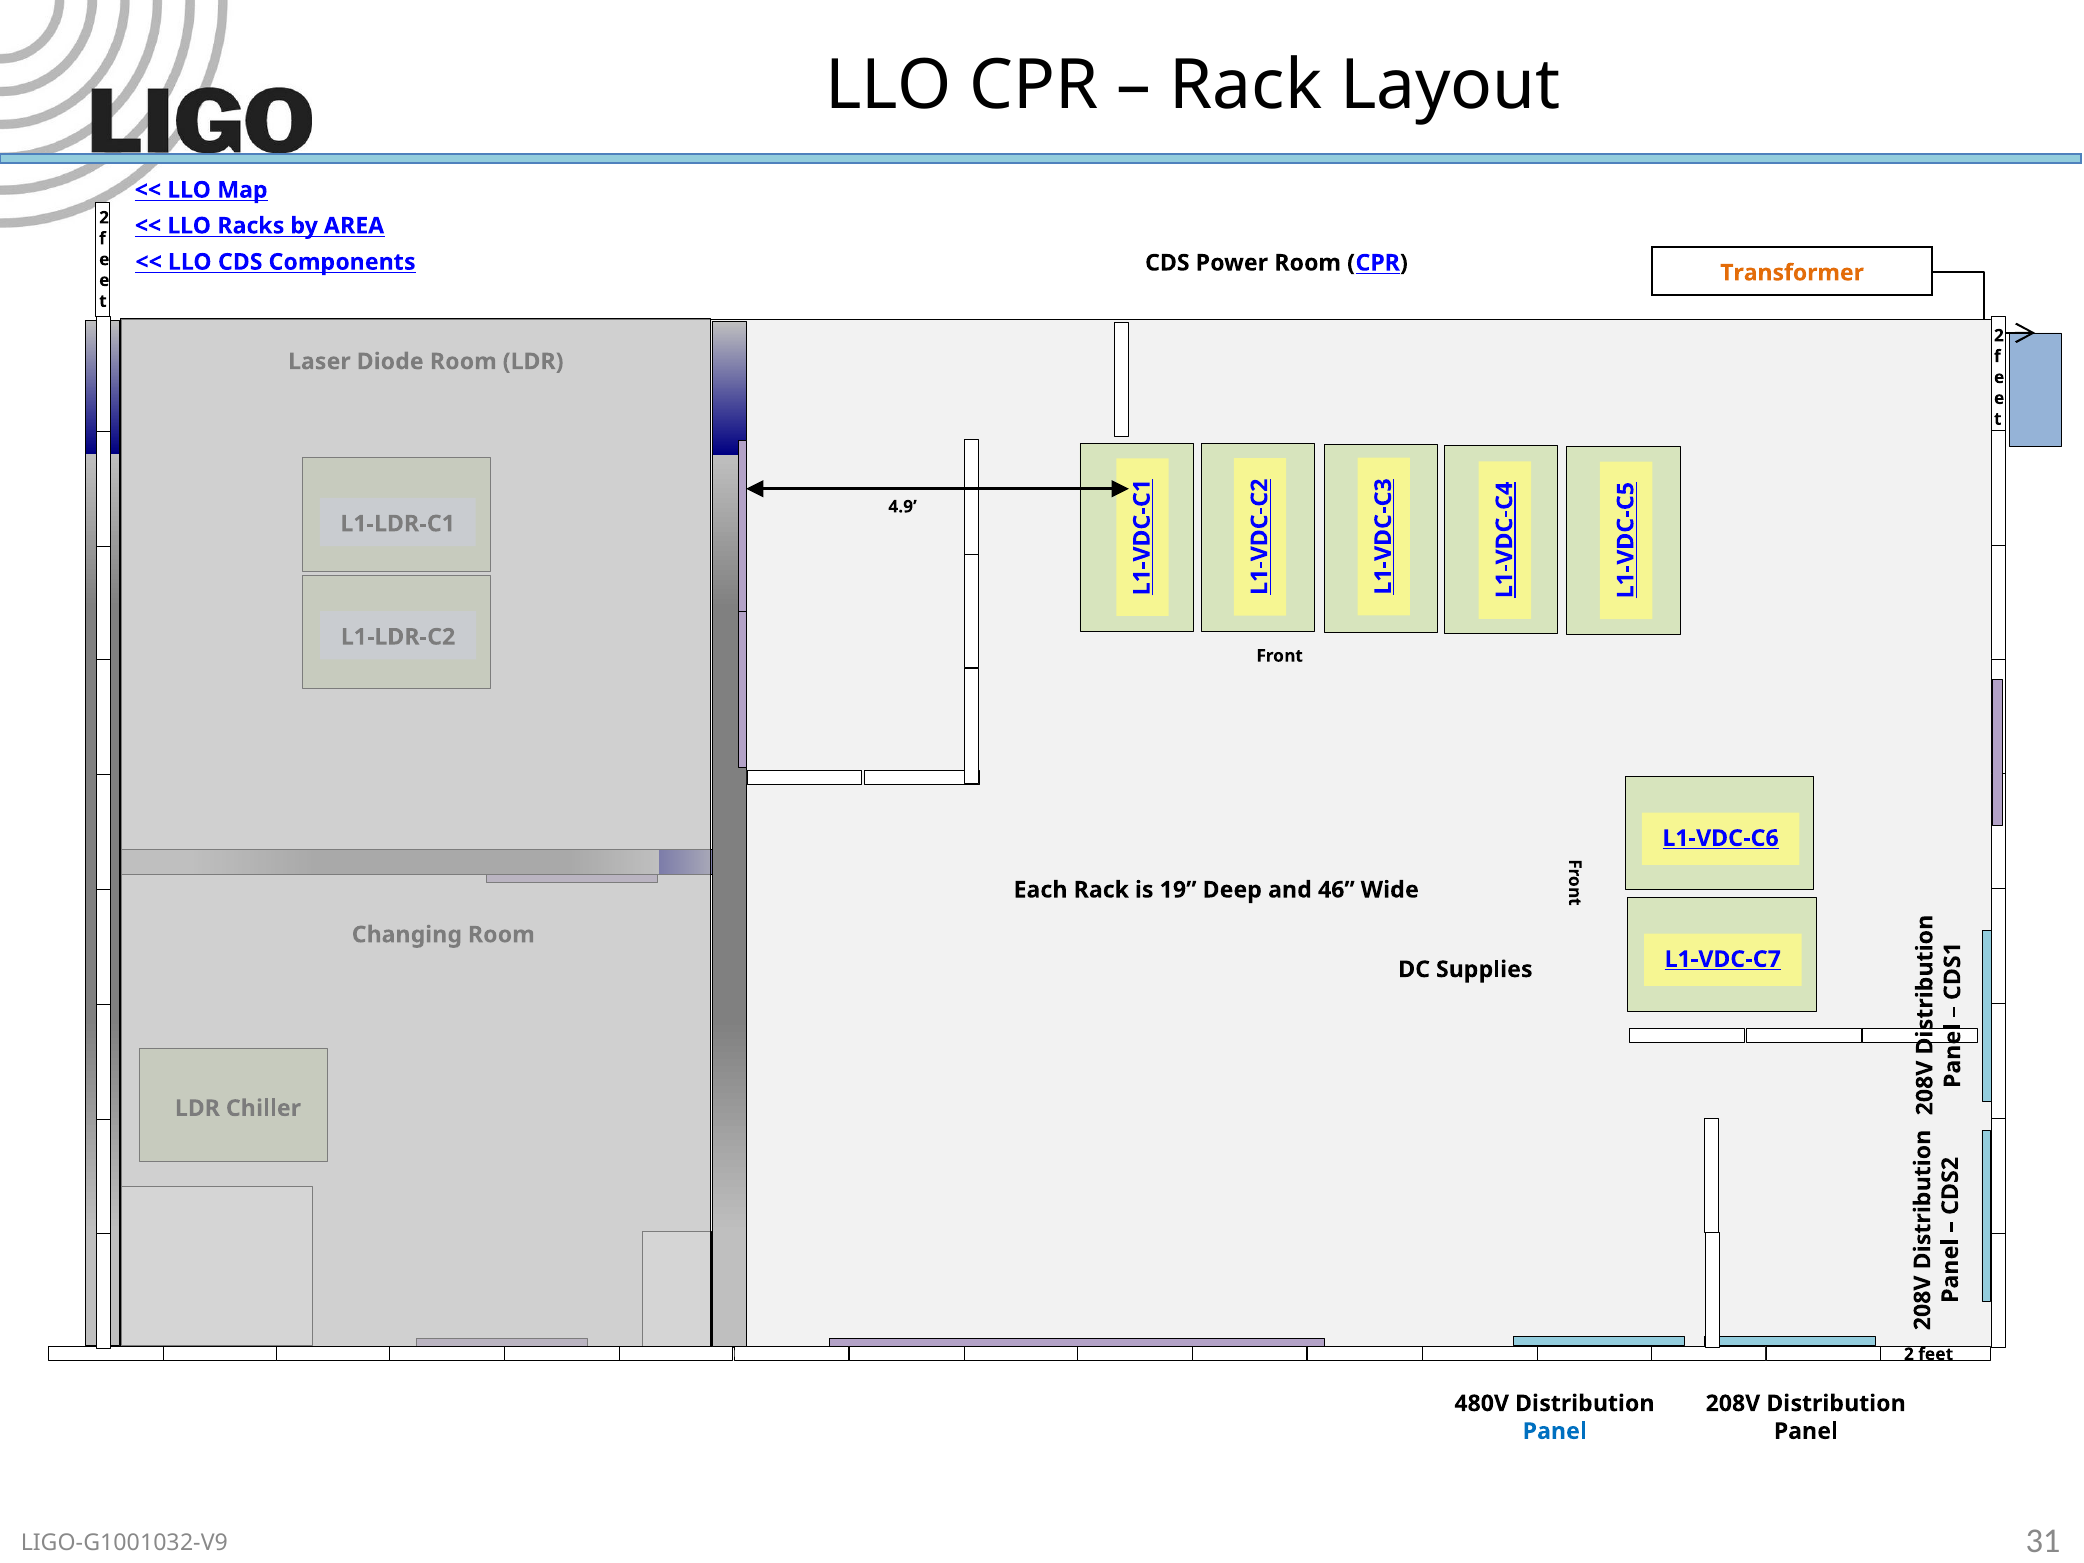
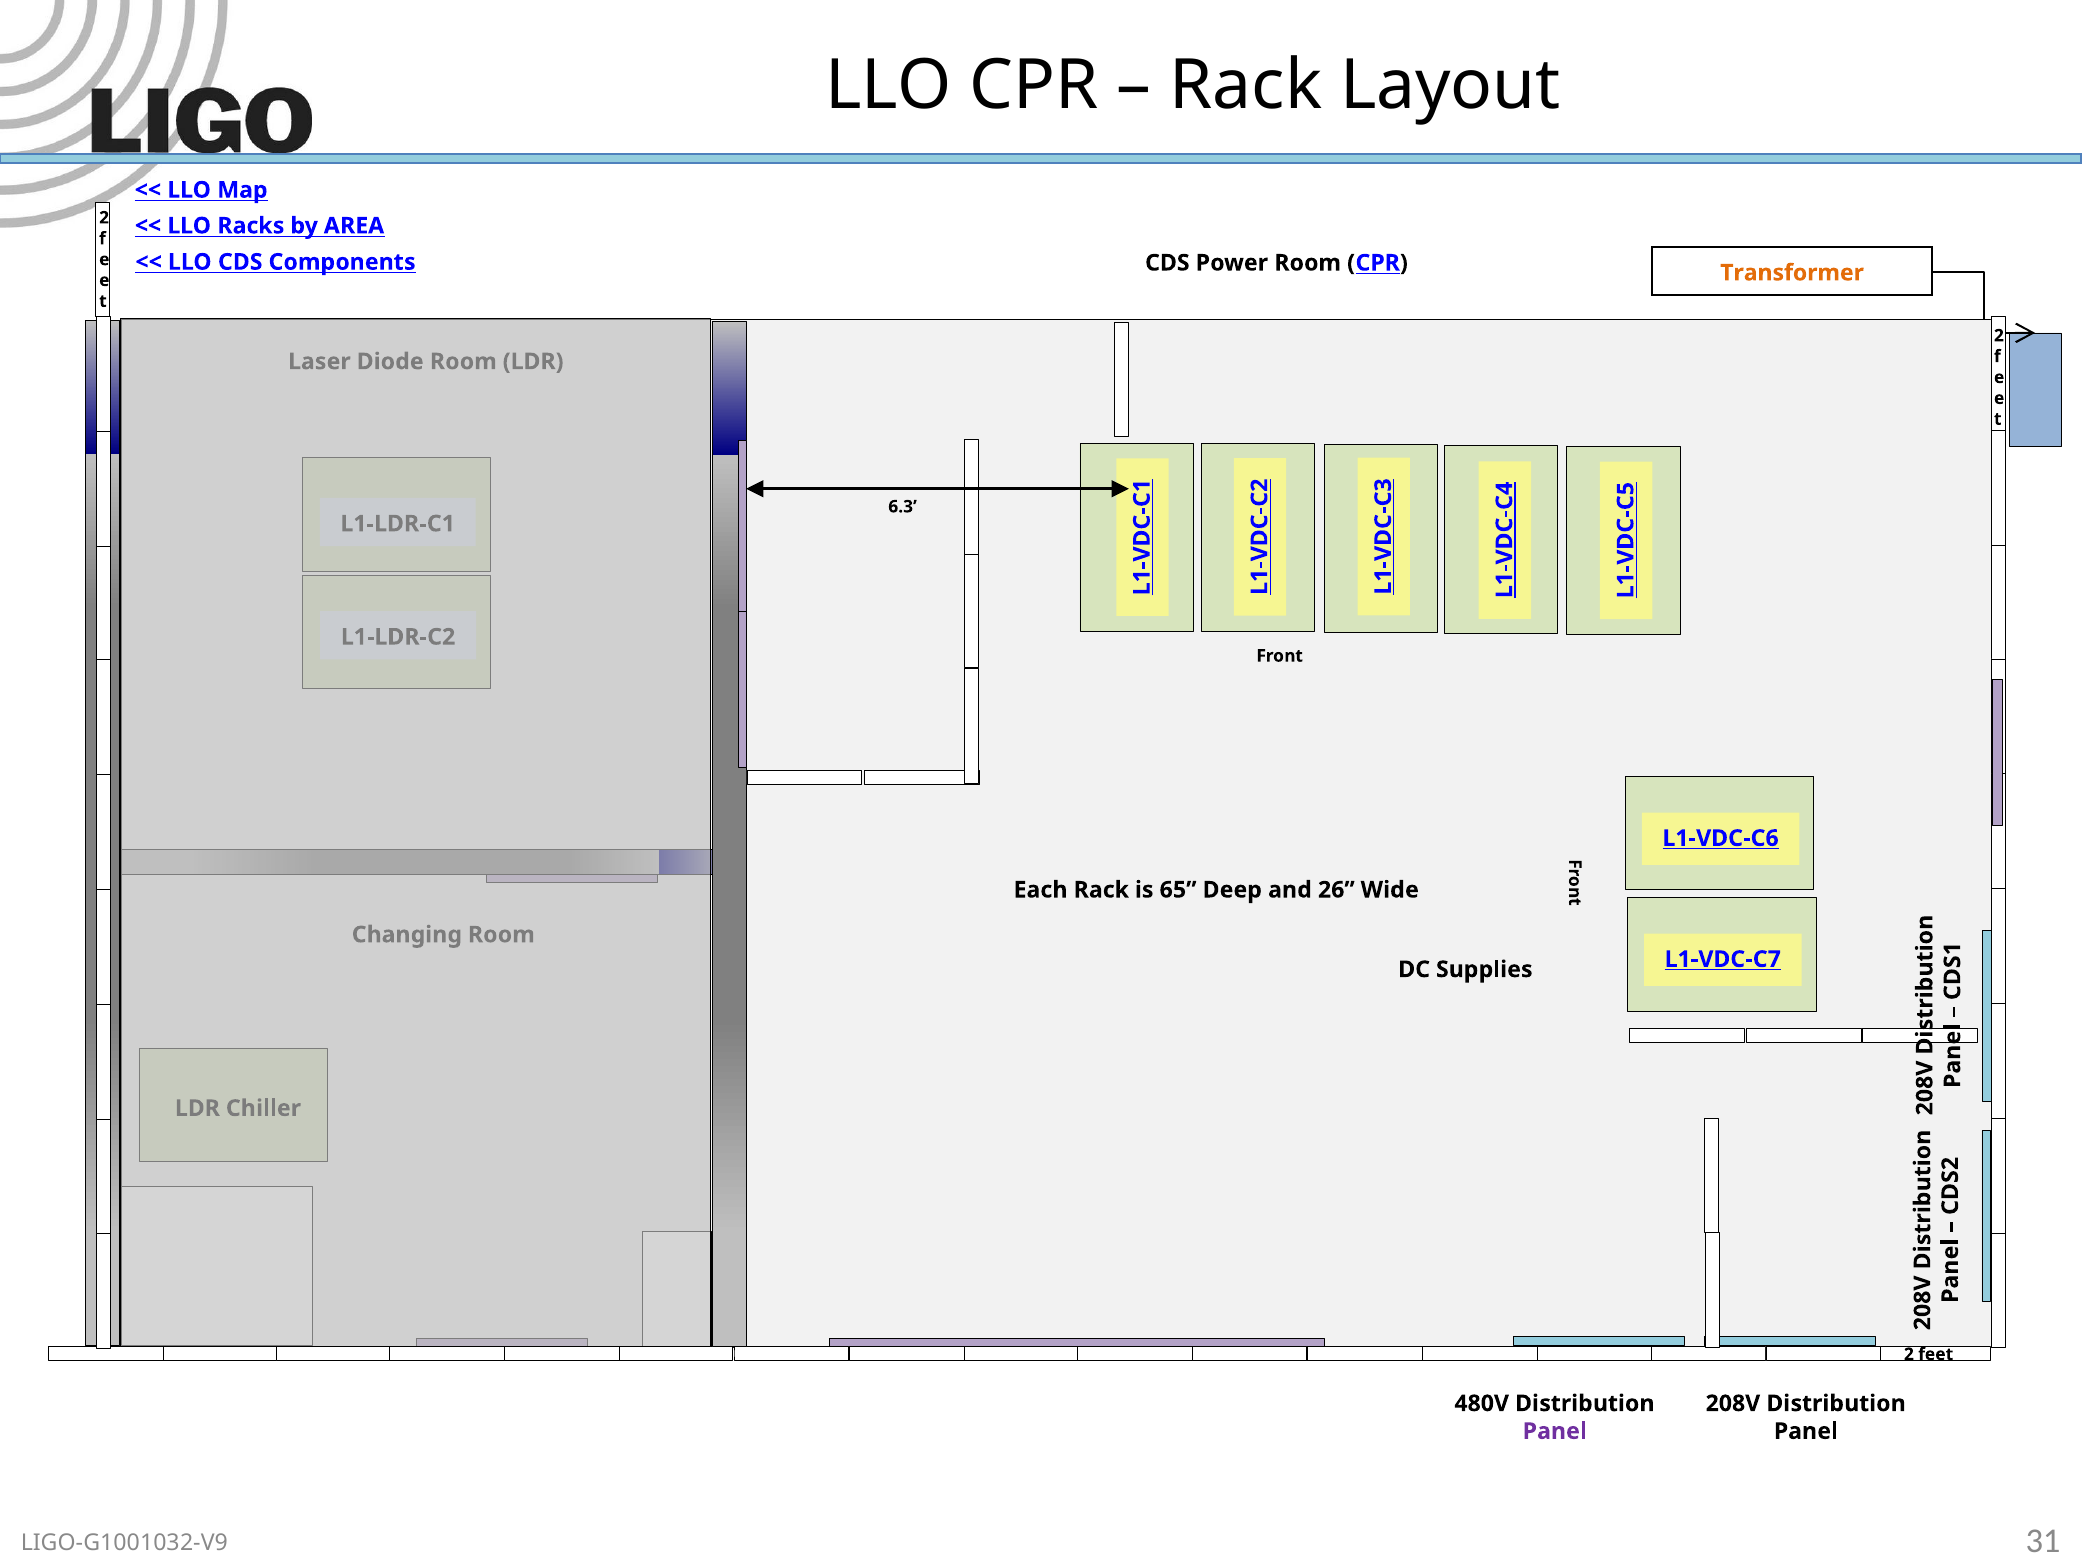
4.9: 4.9 -> 6.3 (903, 507)
19: 19 -> 65 (1178, 890)
46: 46 -> 26 (1336, 890)
Panel colour: blue -> purple (1555, 1431)
